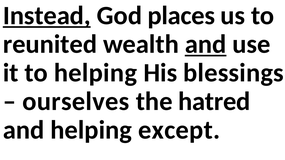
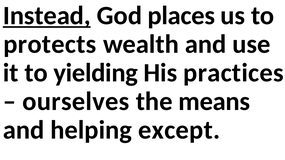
reunited: reunited -> protects (50, 44)
and underline: present -> none (206, 44)
to helping: helping -> yielding (96, 73)
blessings: blessings -> practices (233, 73)
hatred: hatred -> means (214, 102)
